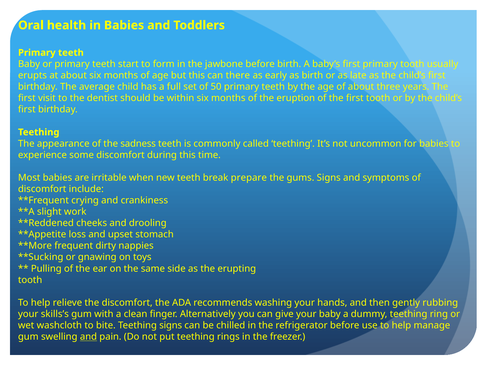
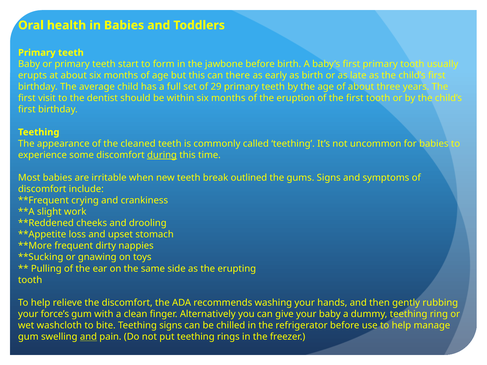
50: 50 -> 29 (216, 87)
sadness: sadness -> cleaned (138, 144)
during underline: none -> present (162, 155)
prepare: prepare -> outlined (249, 178)
skills’s: skills’s -> force’s (55, 314)
